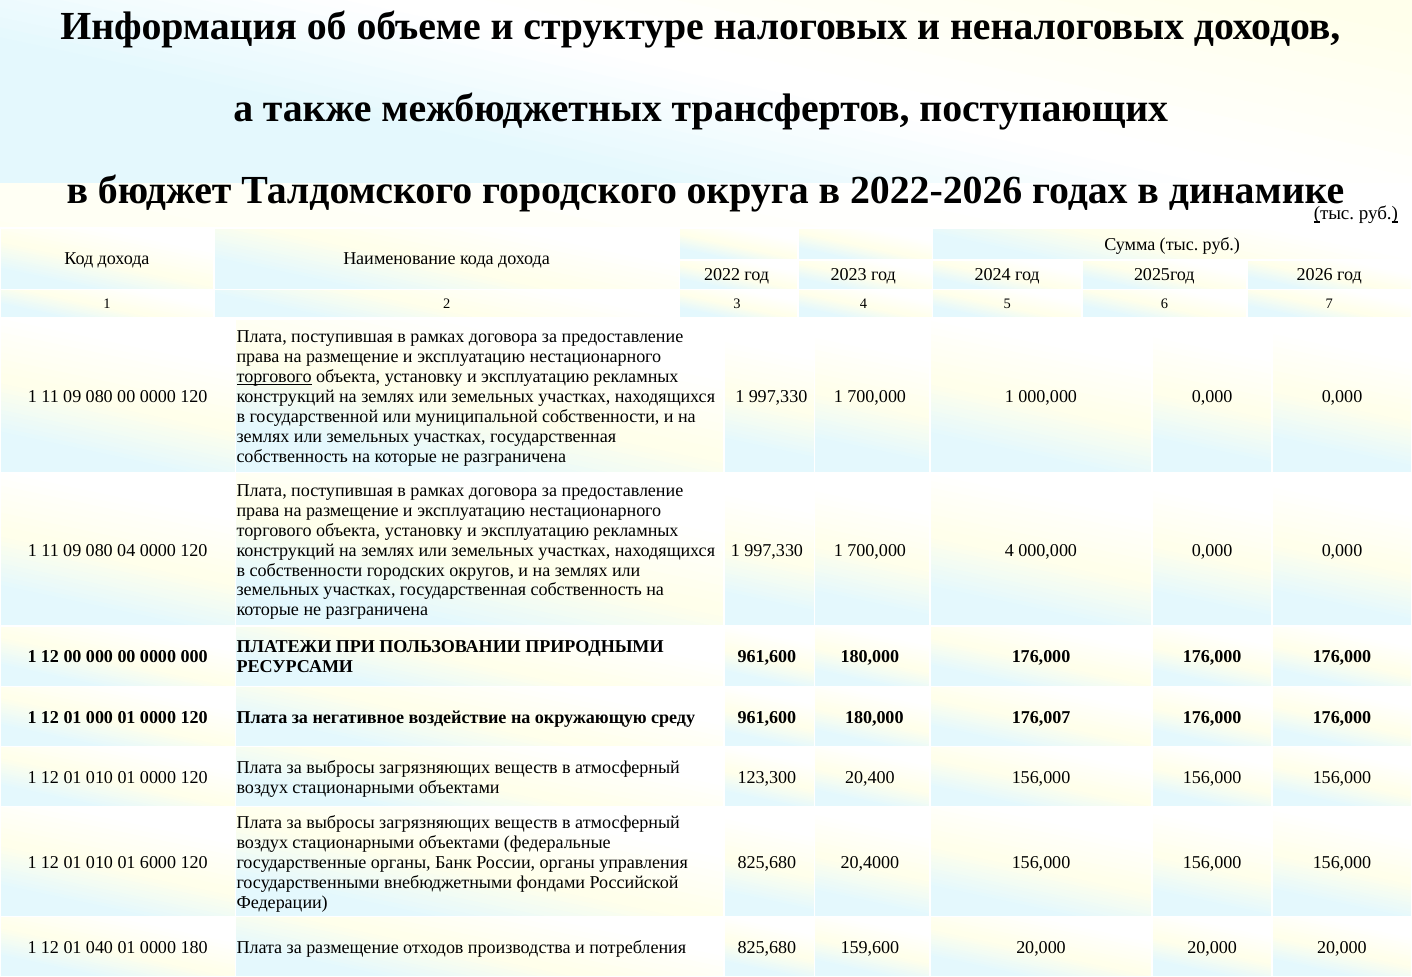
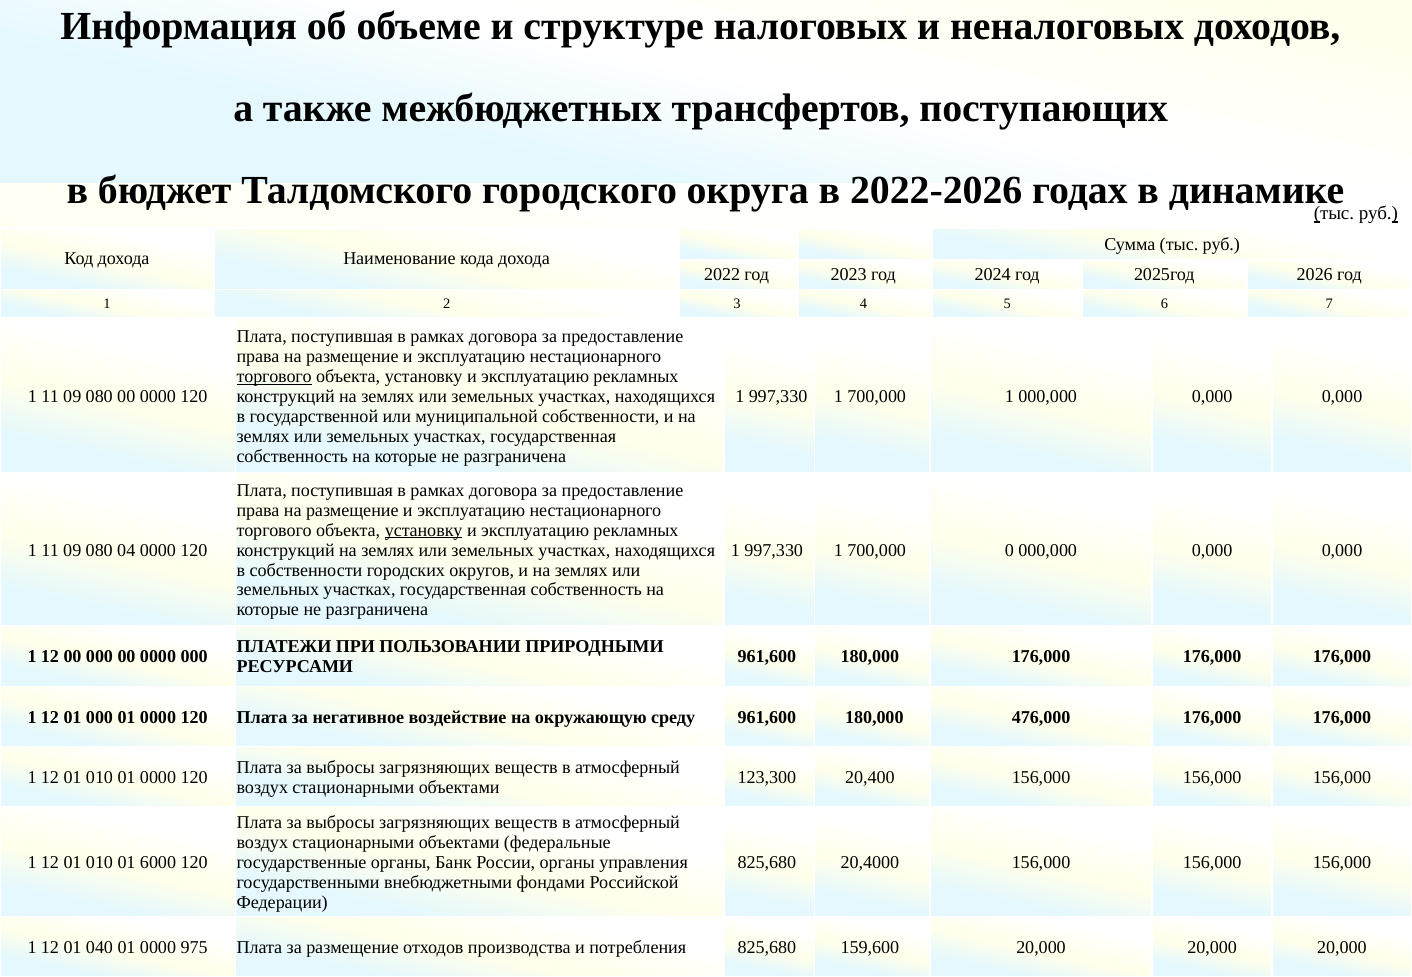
установку underline: none -> present (424, 530)
4: 4 -> 0 (1010, 550)
176,007: 176,007 -> 476,000 (1041, 718)
180: 180 -> 975 (194, 948)
